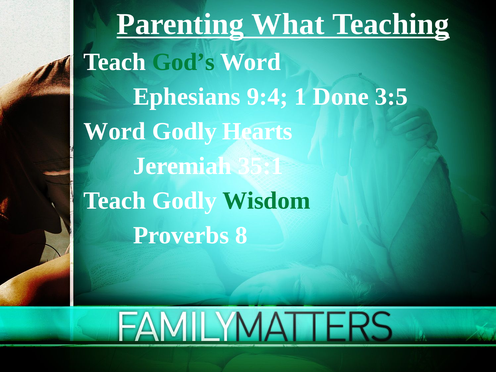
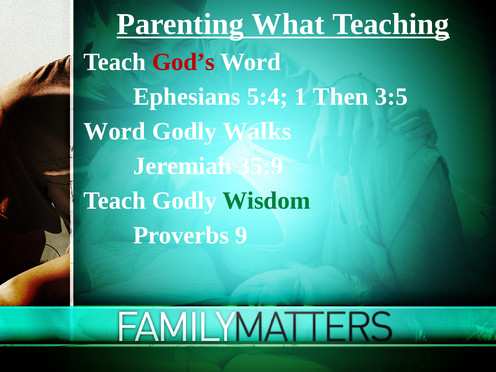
God’s colour: green -> red (183, 62)
9:4: 9:4 -> 5:4 (267, 97)
Done: Done -> Then (341, 97)
Hearts: Hearts -> Walks (257, 131)
35:1: 35:1 -> 35:9 (261, 166)
8: 8 -> 9 (241, 235)
